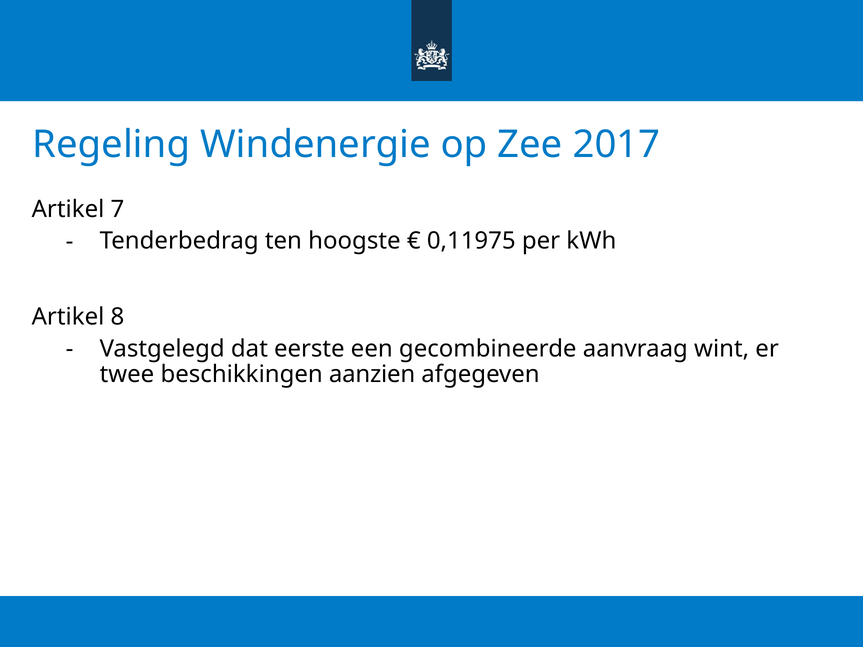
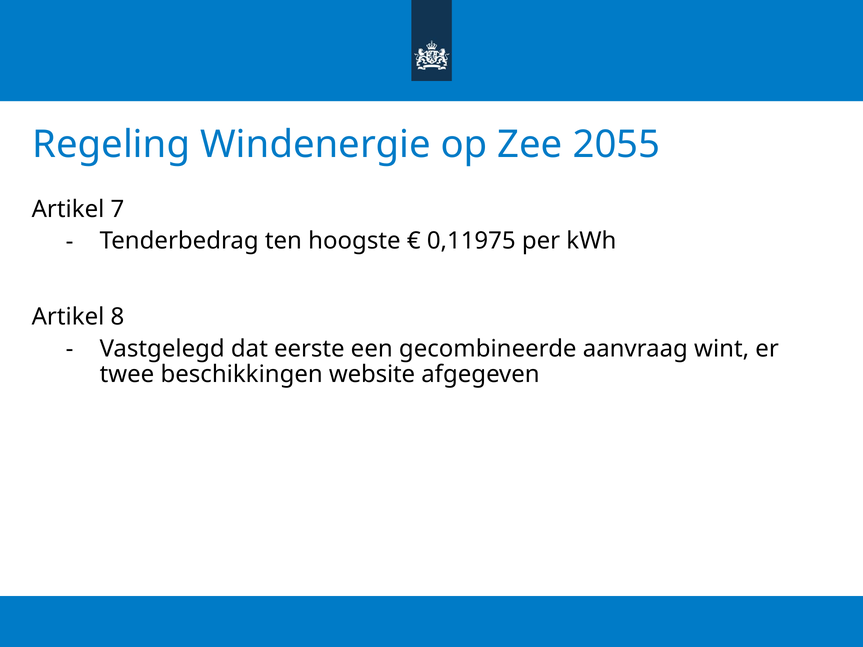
2017: 2017 -> 2055 (616, 145)
aanzien: aanzien -> website (372, 375)
